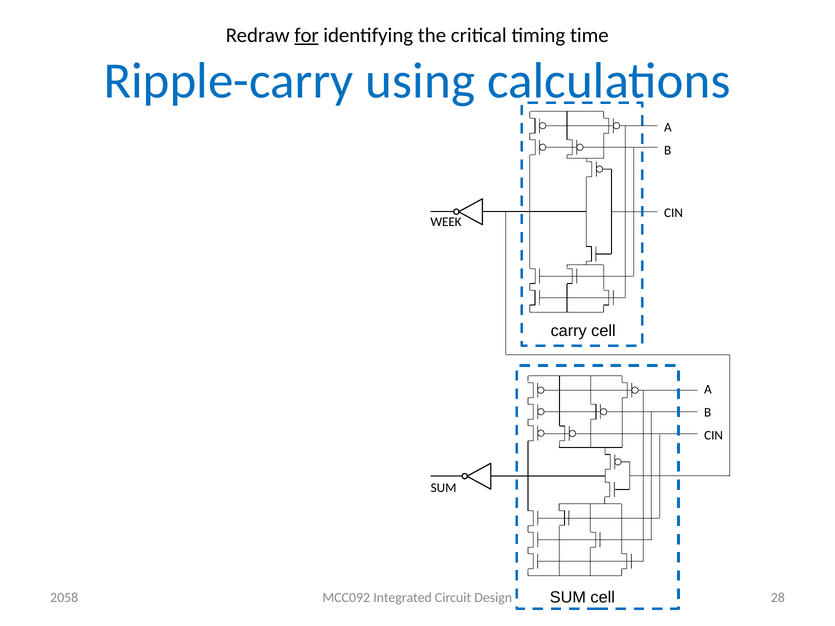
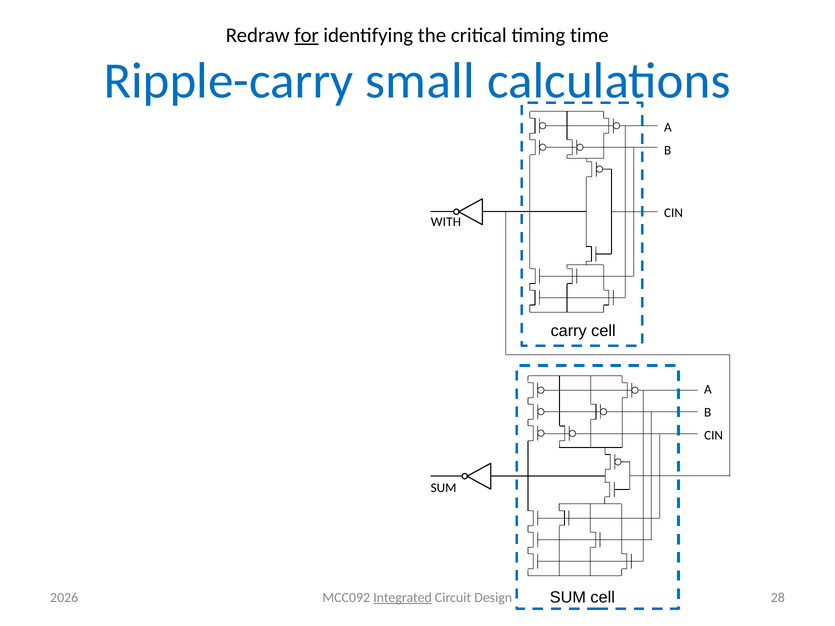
using: using -> small (420, 81)
WEEK: WEEK -> WITH (446, 222)
Integrated underline: none -> present (403, 598)
2058: 2058 -> 2026 (64, 598)
